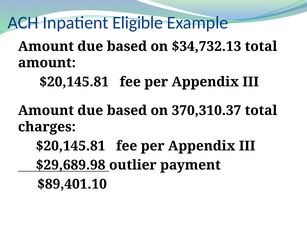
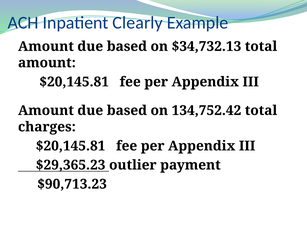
Eligible: Eligible -> Clearly (138, 23)
370,310.37: 370,310.37 -> 134,752.42 (206, 111)
$29,689.98: $29,689.98 -> $29,365.23 (71, 165)
$89,401.10: $89,401.10 -> $90,713.23 (72, 184)
